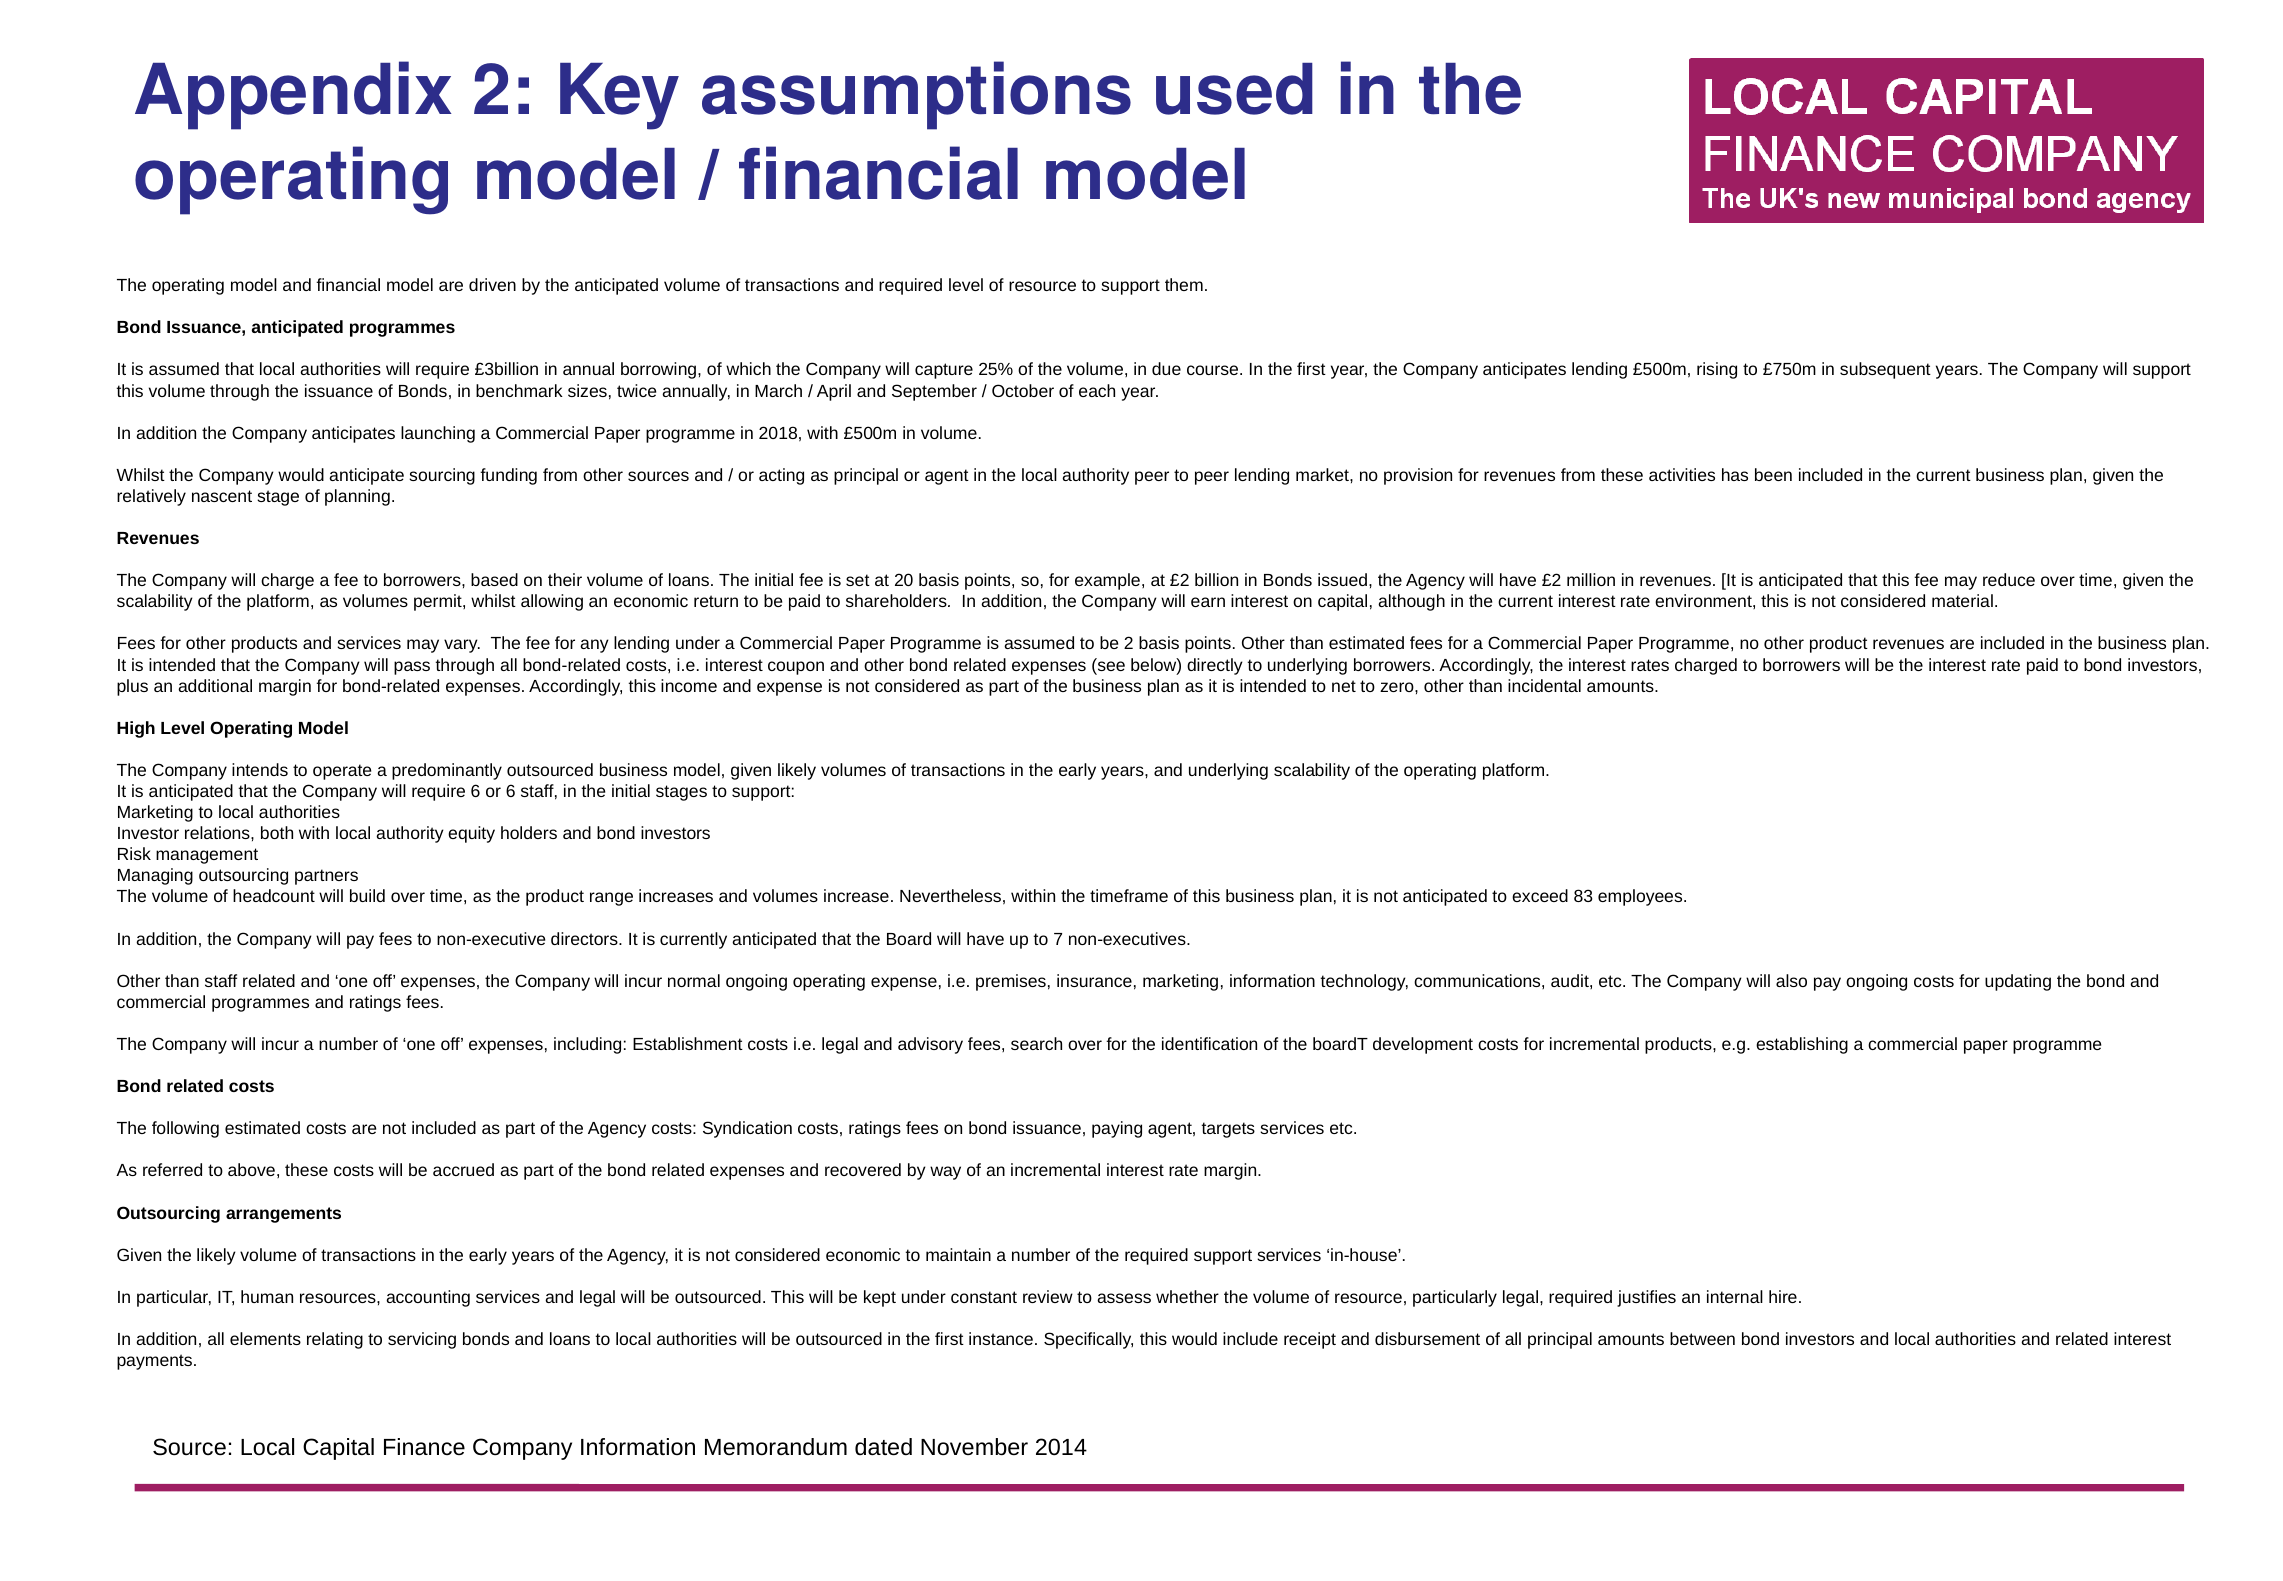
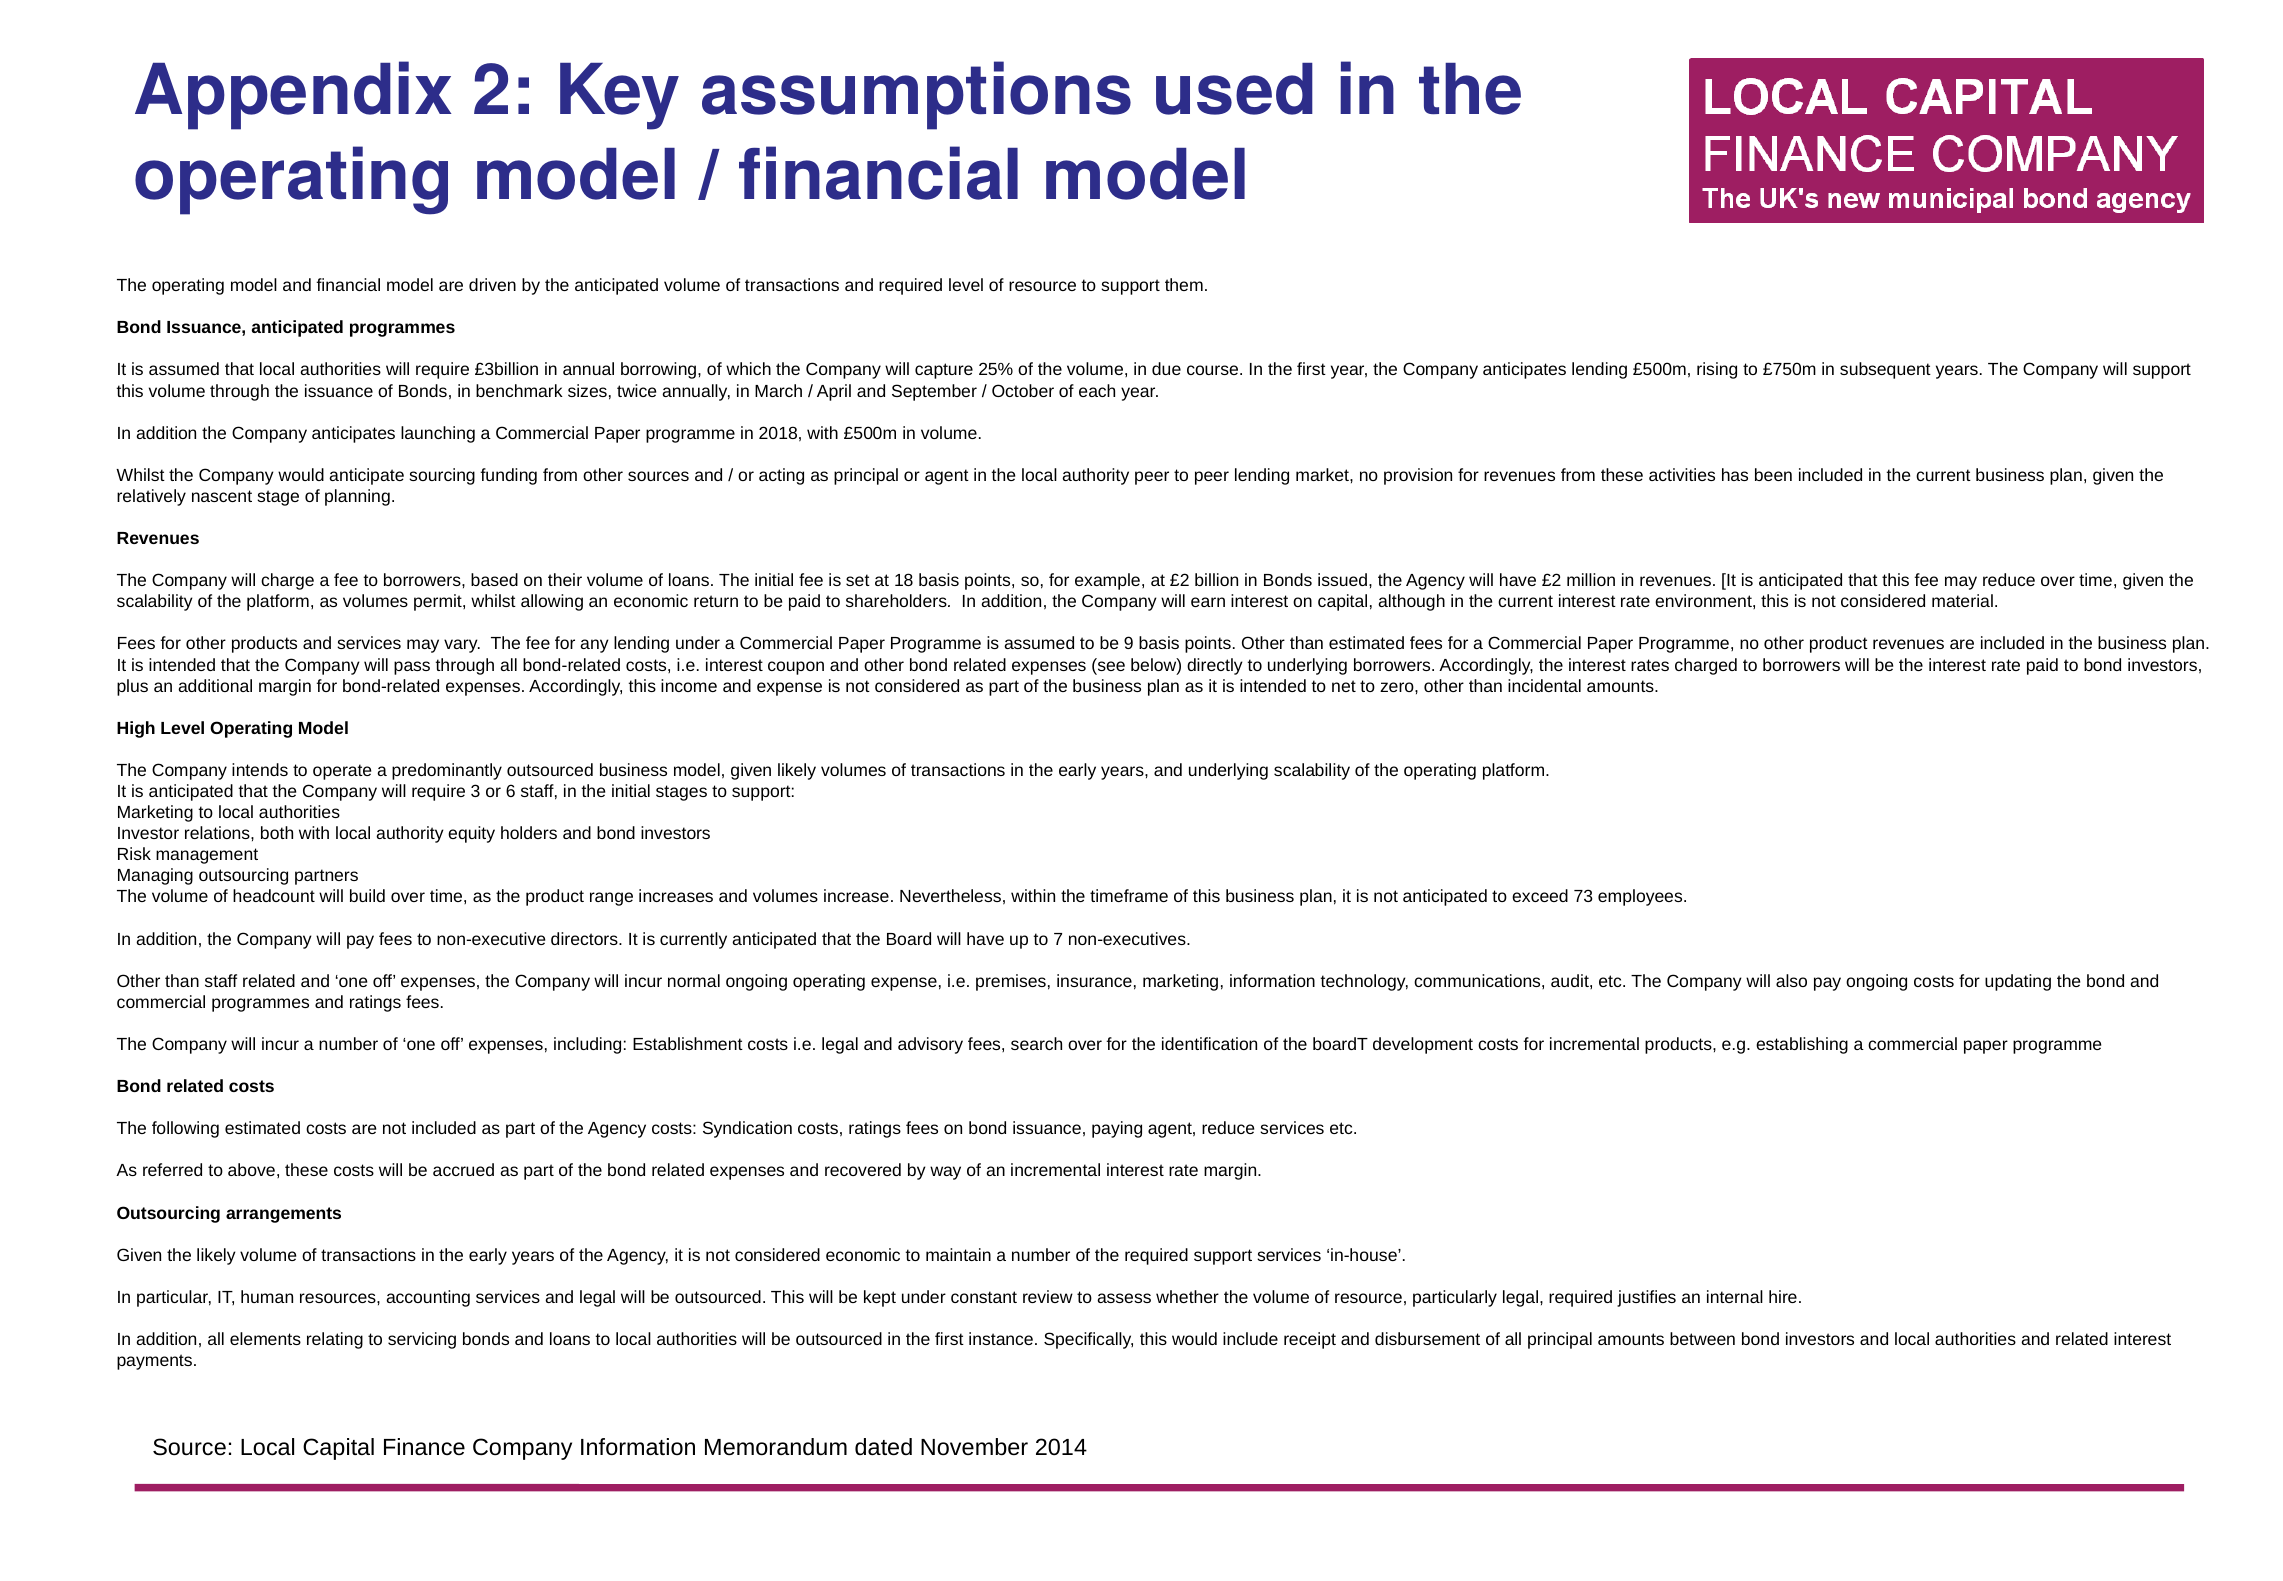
20: 20 -> 18 (904, 581)
be 2: 2 -> 9 (1129, 644)
require 6: 6 -> 3 (476, 792)
83: 83 -> 73 (1583, 897)
agent targets: targets -> reduce (1228, 1129)
